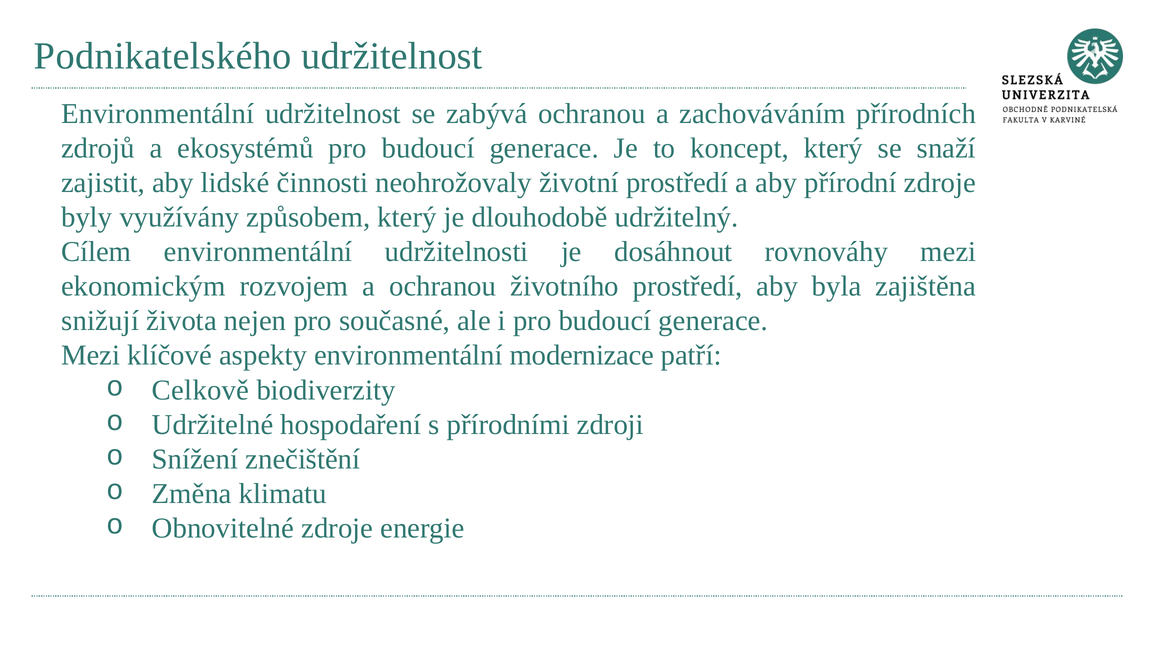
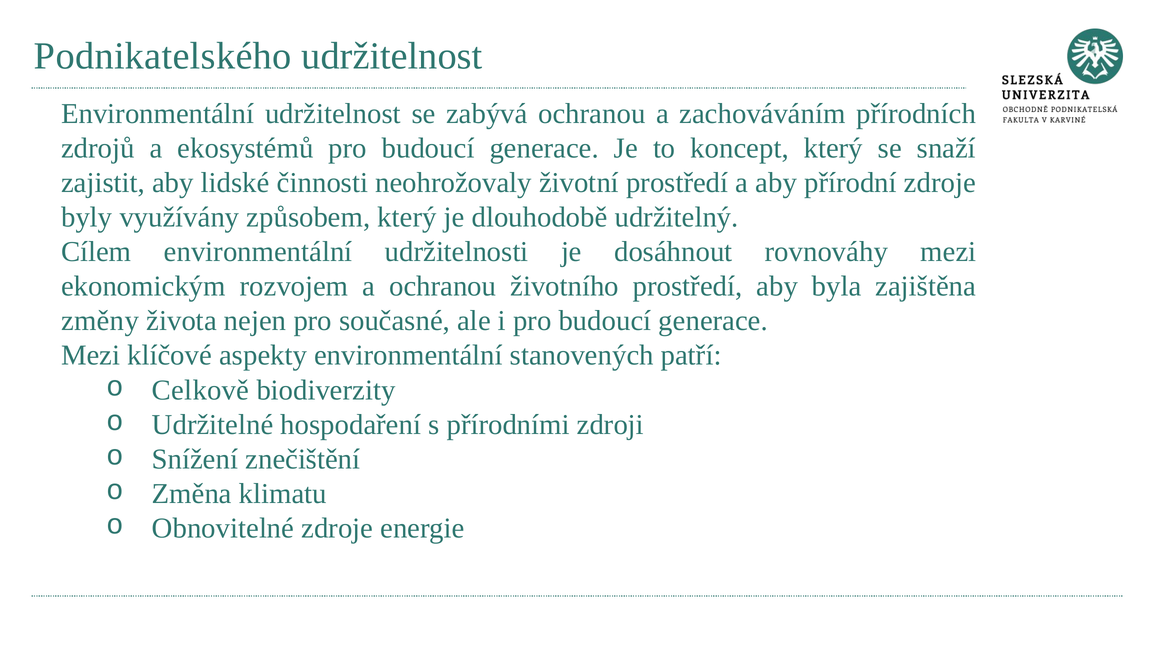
snižují: snižují -> změny (100, 321)
modernizace: modernizace -> stanovených (582, 355)
